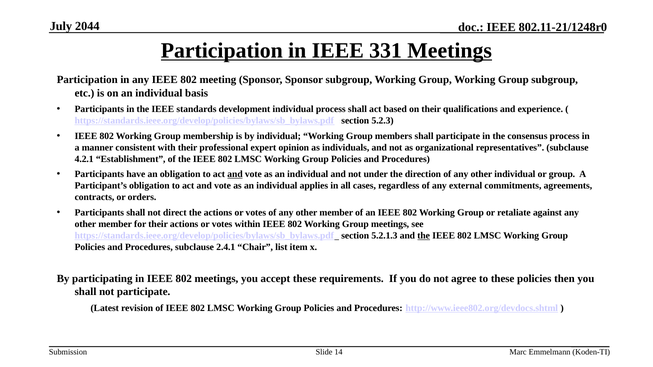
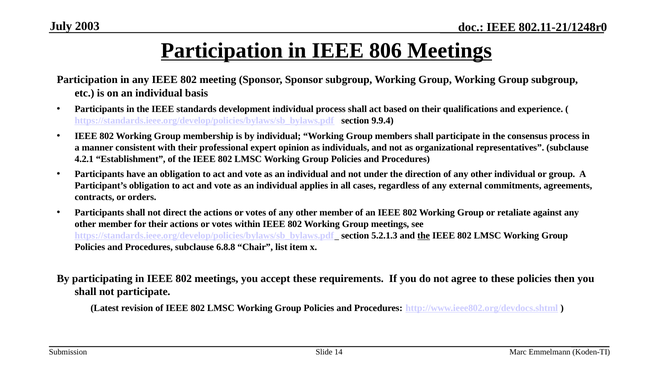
2044: 2044 -> 2003 (87, 26)
331: 331 -> 806 (386, 51)
5.2.3: 5.2.3 -> 9.9.4 (383, 121)
and underline: present -> none (235, 175)
2.4.1: 2.4.1 -> 6.8.8 (226, 247)
